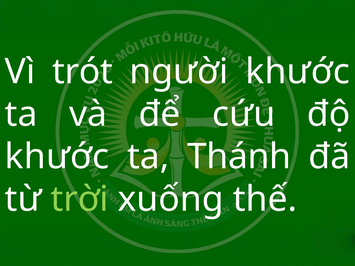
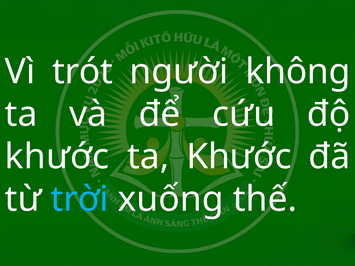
người khước: khước -> không (298, 72)
ta Thánh: Thánh -> Khước (239, 157)
trời colour: light green -> light blue (80, 200)
